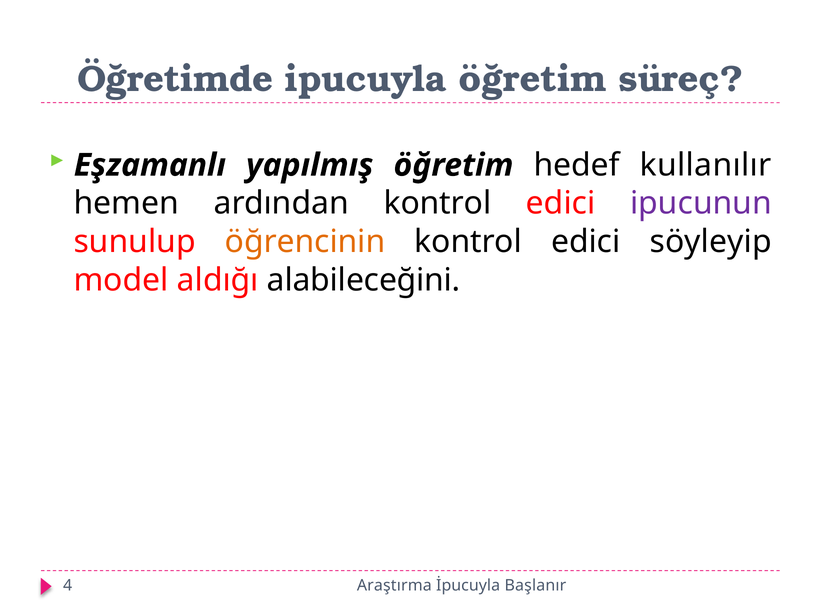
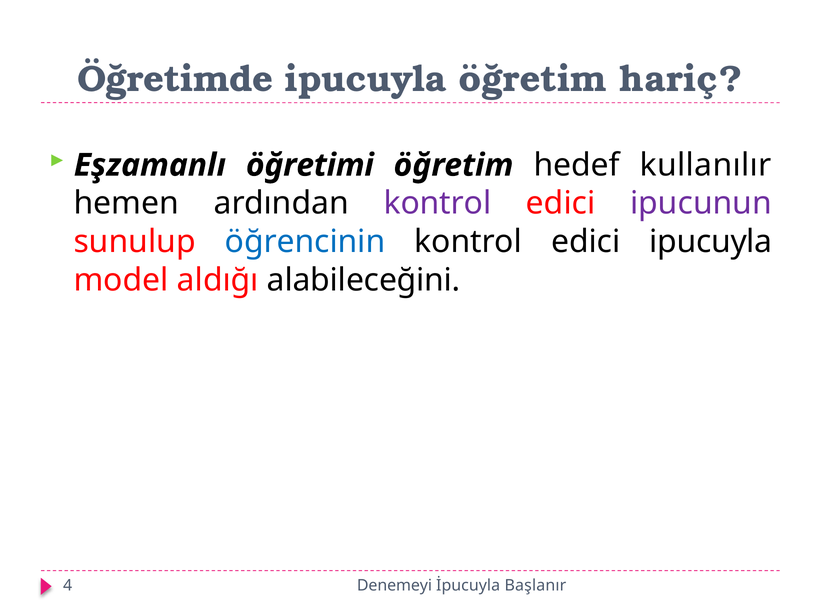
süreç: süreç -> hariç (681, 79)
yapılmış: yapılmış -> öğretimi (310, 165)
kontrol colour: black -> purple (438, 203)
öğrencinin colour: orange -> blue (305, 242)
edici söyleyip: söyleyip -> ipucuyla (711, 242)
Araştırma: Araştırma -> Denemeyi (394, 585)
